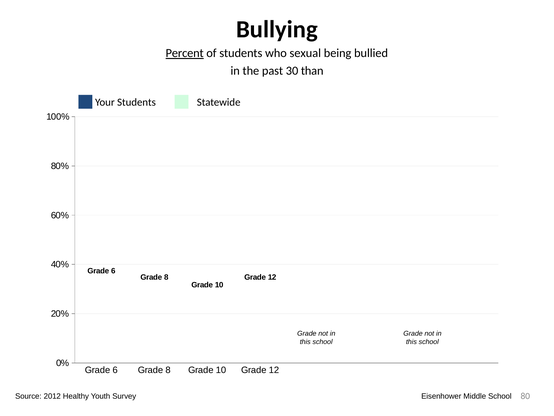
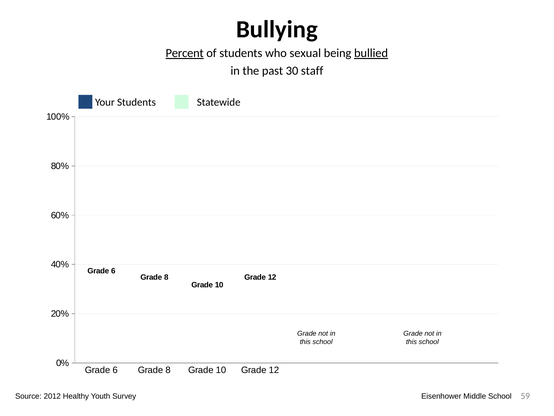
bullied underline: none -> present (371, 53)
than: than -> staff (312, 71)
80: 80 -> 59 (525, 396)
